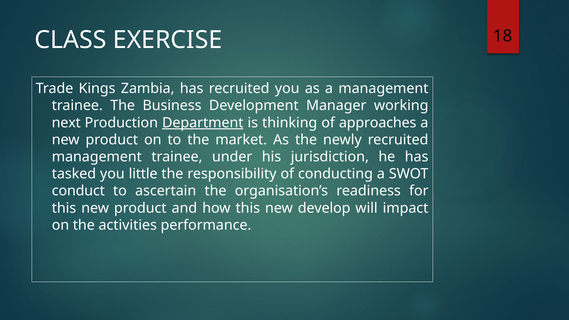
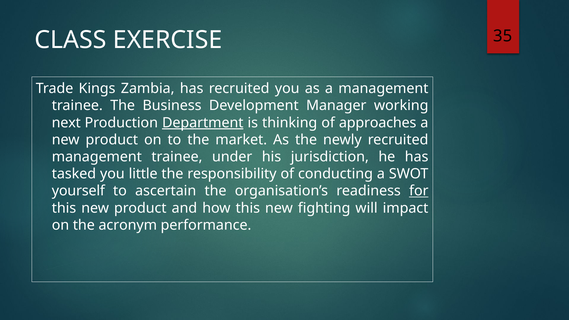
18: 18 -> 35 (503, 36)
conduct: conduct -> yourself (78, 191)
for underline: none -> present (419, 191)
develop: develop -> fighting (324, 208)
activities: activities -> acronym (128, 225)
